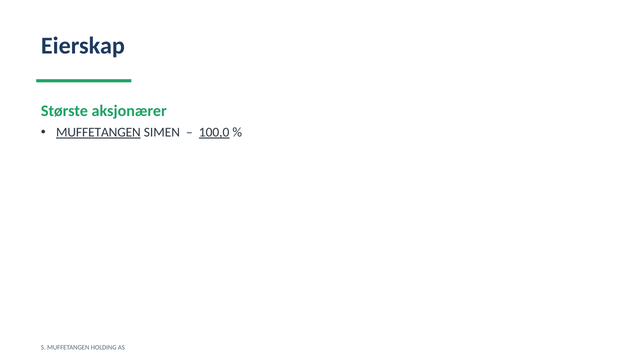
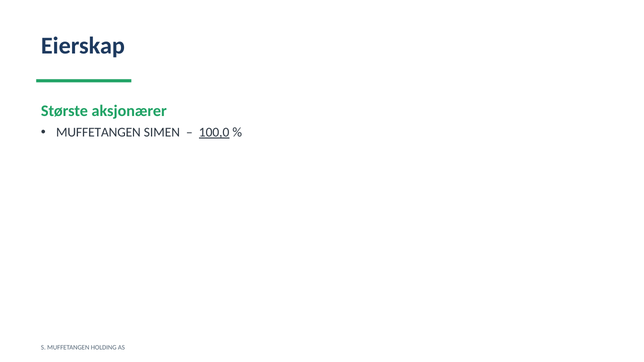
MUFFETANGEN underline: present -> none (98, 132)
